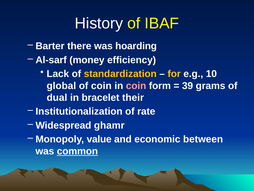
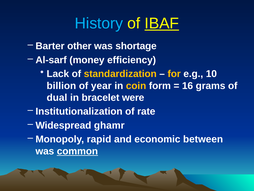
History colour: white -> light blue (99, 23)
IBAF underline: none -> present (162, 23)
there: there -> other (79, 46)
hoarding: hoarding -> shortage (136, 46)
global: global -> billion (61, 86)
of coin: coin -> year (101, 86)
coin colour: pink -> yellow (136, 86)
39: 39 -> 16 (188, 86)
their: their -> were (133, 97)
value: value -> rapid (99, 139)
